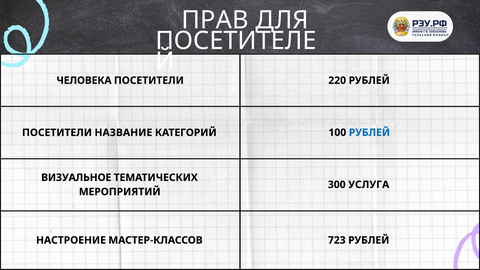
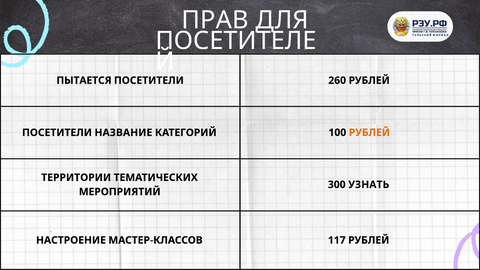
ЧЕЛОВЕКА: ЧЕЛОВЕКА -> ПЫТАЕТСЯ (84, 80)
220: 220 -> 260 (337, 80)
РУБЛЕЙ colour: blue -> orange (369, 132)
ВИЗУАЛЬНОЕ: ВИЗУАЛЬНОЕ -> ТЕРРИТОРИИ (76, 177)
УСЛУГА: УСЛУГА -> УЗНАТЬ (369, 184)
723: 723 -> 117 (337, 240)
